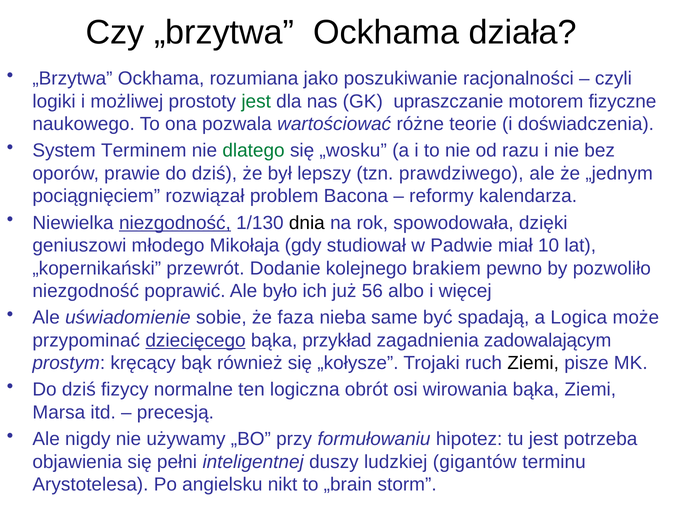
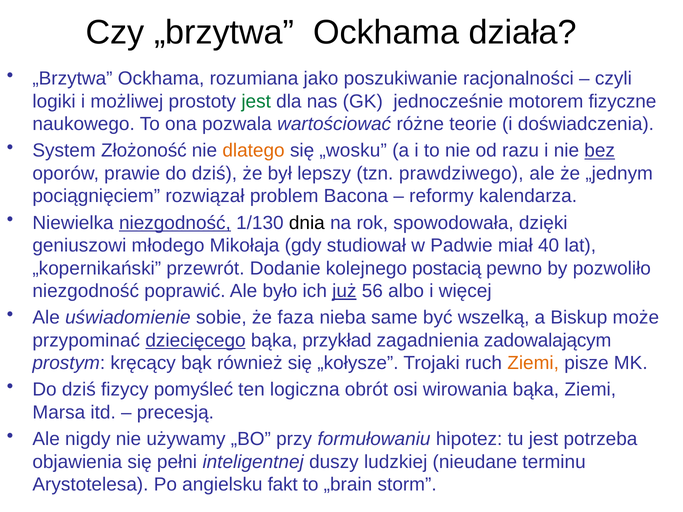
upraszczanie: upraszczanie -> jednocześnie (448, 101)
Terminem: Terminem -> Złożoność (144, 151)
dlatego colour: green -> orange (254, 151)
bez underline: none -> present (600, 151)
10: 10 -> 40 (549, 246)
brakiem: brakiem -> postacią (447, 268)
już underline: none -> present (344, 291)
spadają: spadają -> wszelką (494, 318)
Logica: Logica -> Biskup (579, 318)
Ziemi colour: black -> orange (533, 363)
normalne: normalne -> pomyśleć (193, 390)
gigantów: gigantów -> nieudane (475, 462)
nikt: nikt -> fakt (283, 485)
